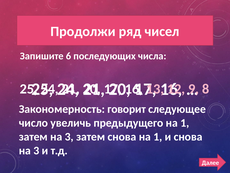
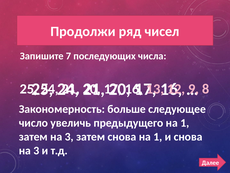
6: 6 -> 7 (69, 56)
говорит: говорит -> больше (127, 109)
